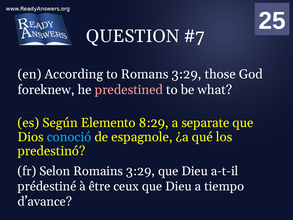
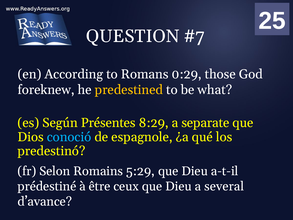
Romans 3:29: 3:29 -> 0:29 (187, 74)
predestined colour: pink -> yellow (129, 90)
Elemento: Elemento -> Présentes (108, 123)
Romains 3:29: 3:29 -> 5:29 (140, 171)
tiempo: tiempo -> several (224, 186)
